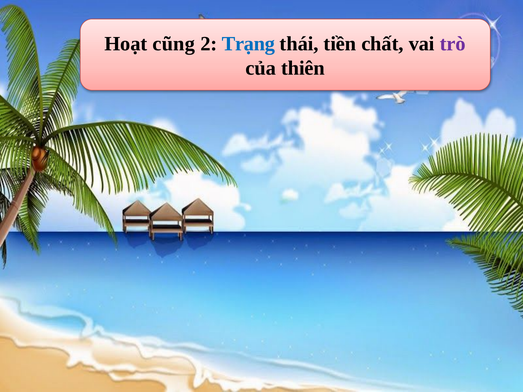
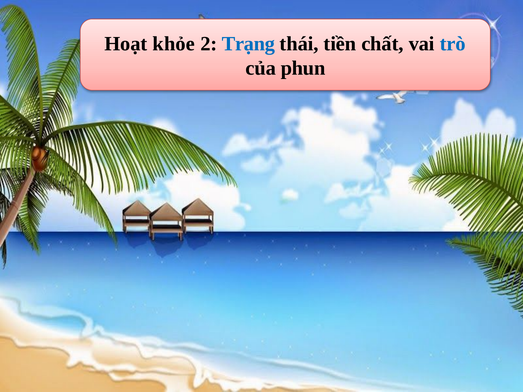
cũng: cũng -> khỏe (174, 44)
trò colour: purple -> blue (453, 44)
thiên: thiên -> phun (303, 68)
